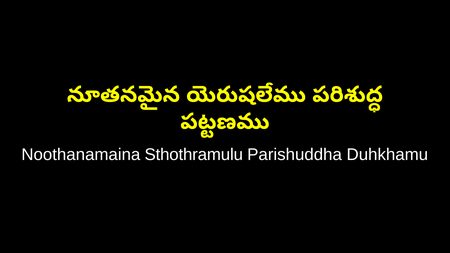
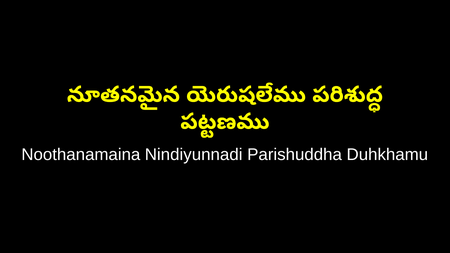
Sthothramulu: Sthothramulu -> Nindiyunnadi (194, 155)
